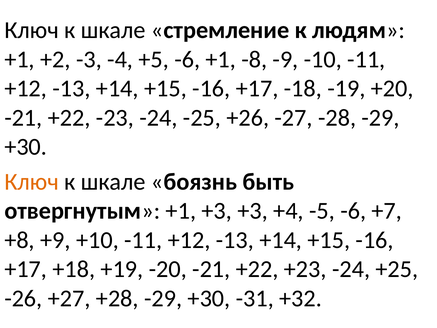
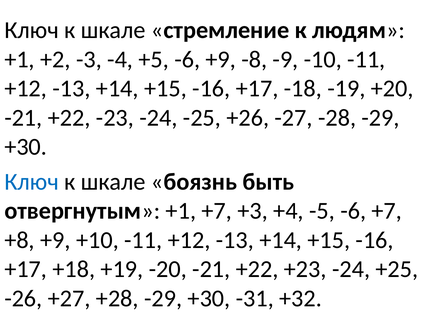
-6 +1: +1 -> +9 (221, 59)
Ключ colour: orange -> blue (32, 182)
+1 +3: +3 -> +7 (217, 211)
